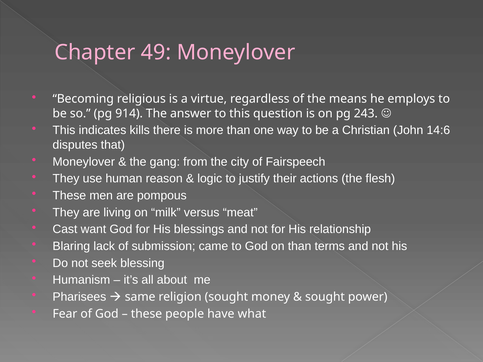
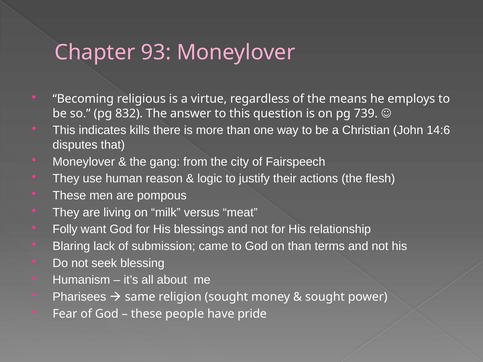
49: 49 -> 93 (156, 53)
914: 914 -> 832 (129, 114)
243: 243 -> 739 (366, 114)
Cast: Cast -> Folly (65, 229)
what: what -> pride (252, 314)
